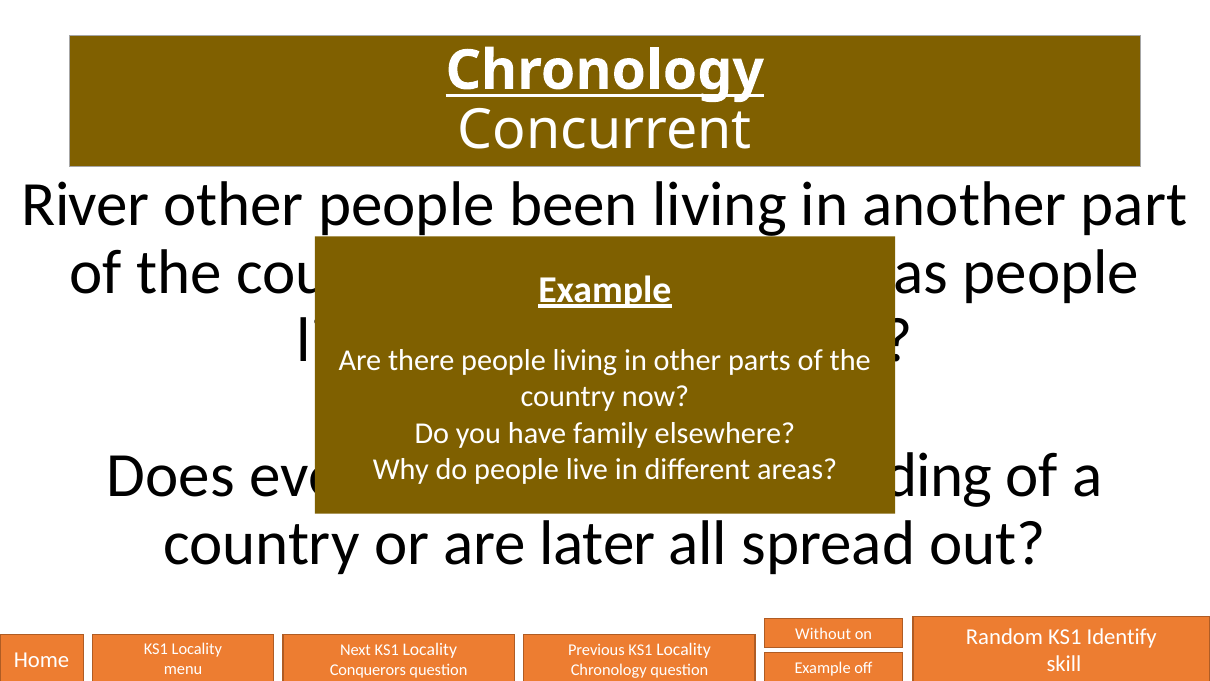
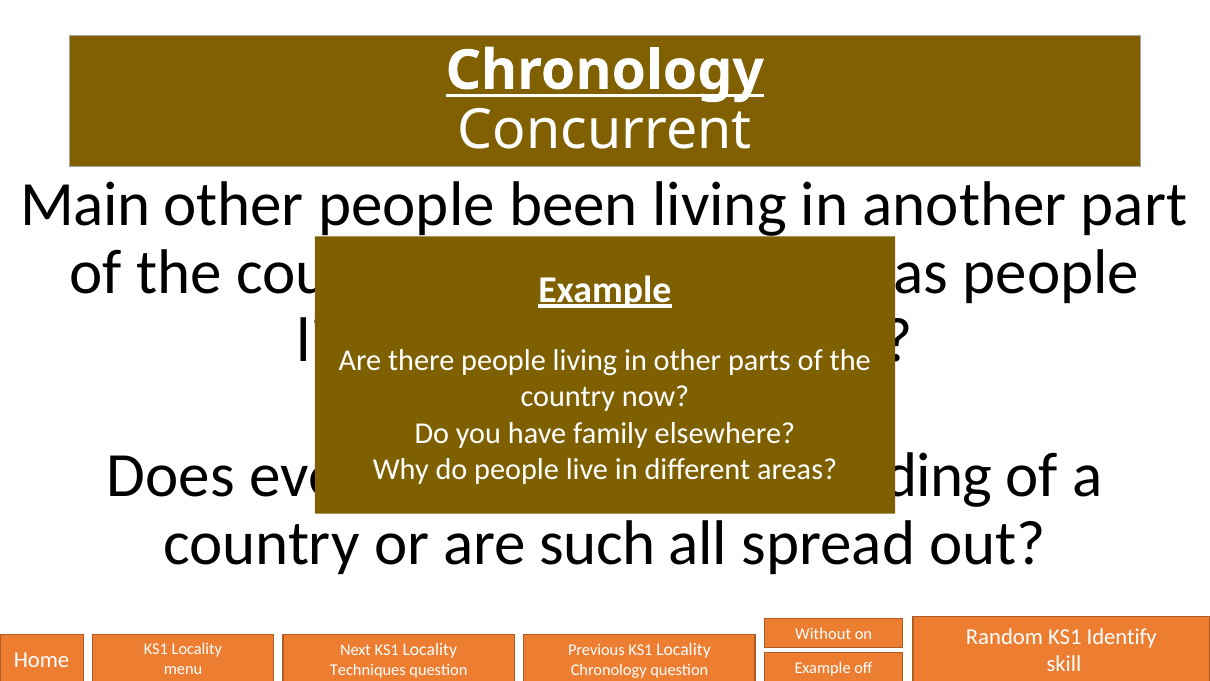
River: River -> Main (85, 205)
later: later -> such (598, 543)
Conquerors: Conquerors -> Techniques (368, 670)
